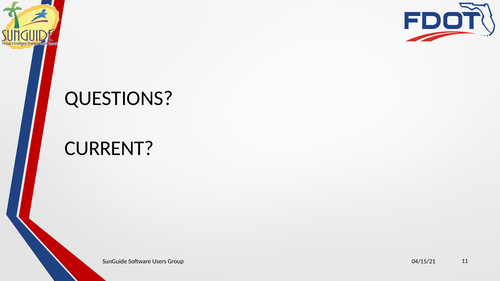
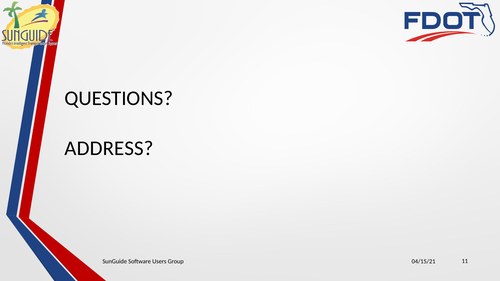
CURRENT: CURRENT -> ADDRESS (109, 148)
